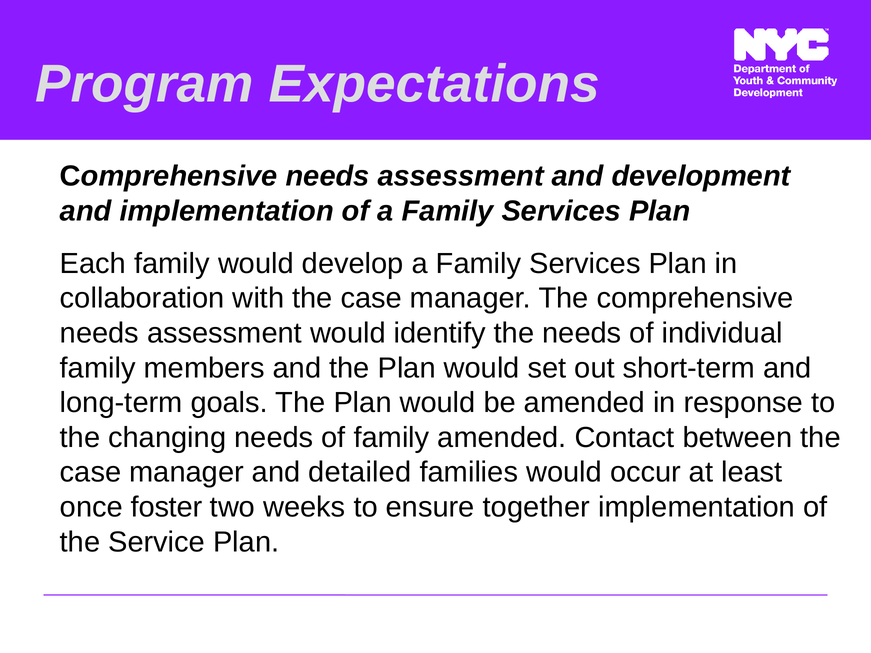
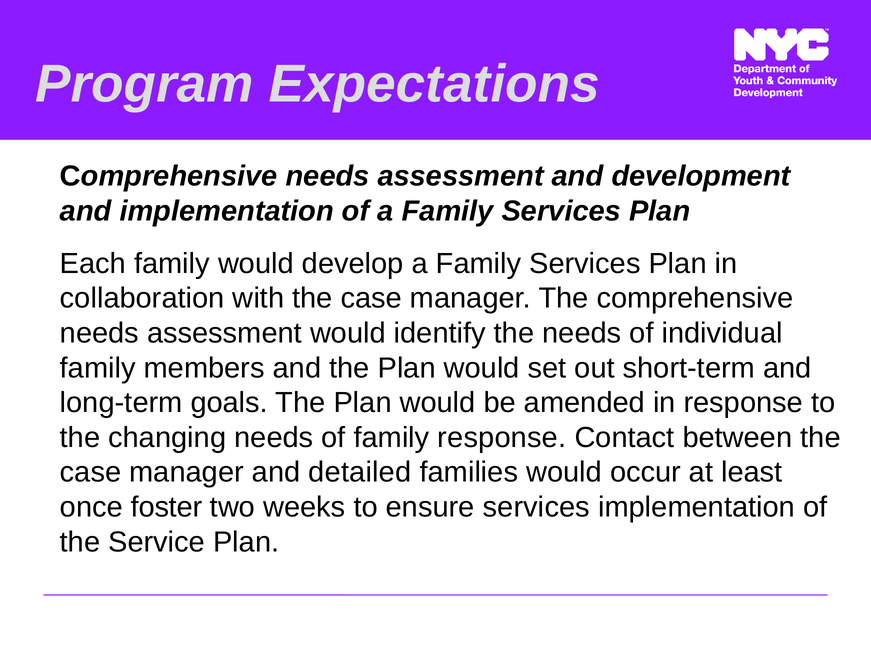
family amended: amended -> response (502, 438)
ensure together: together -> services (536, 507)
